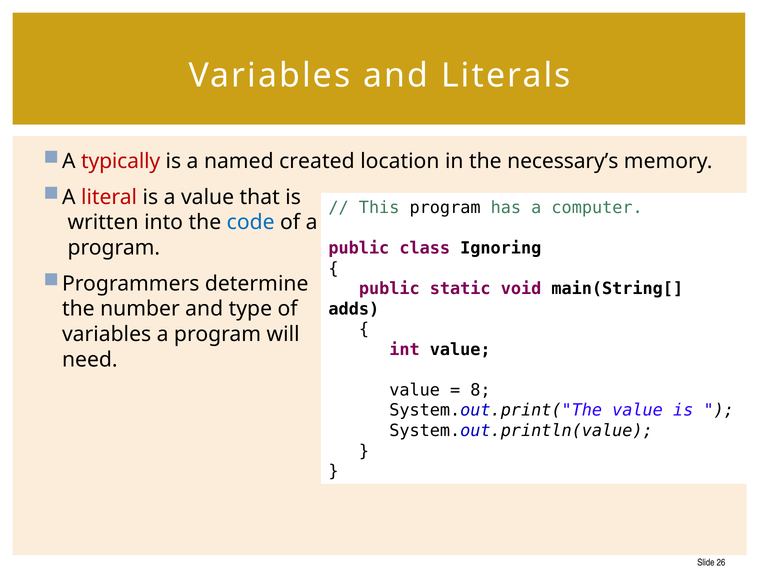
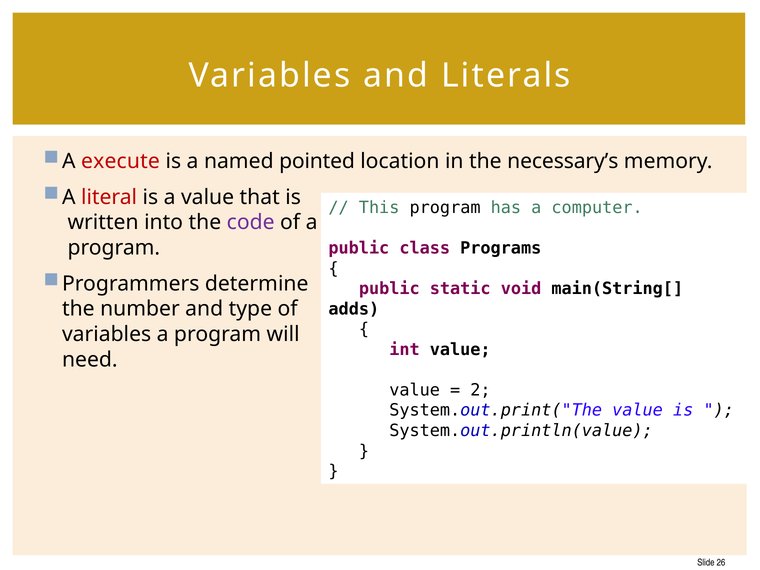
typically: typically -> execute (120, 161)
created: created -> pointed (317, 161)
code colour: blue -> purple (251, 222)
Ignoring: Ignoring -> Programs (501, 248)
8: 8 -> 2 (480, 390)
